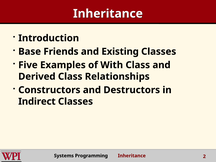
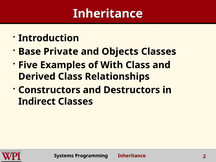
Friends: Friends -> Private (61, 52)
Existing: Existing -> Objects (120, 52)
